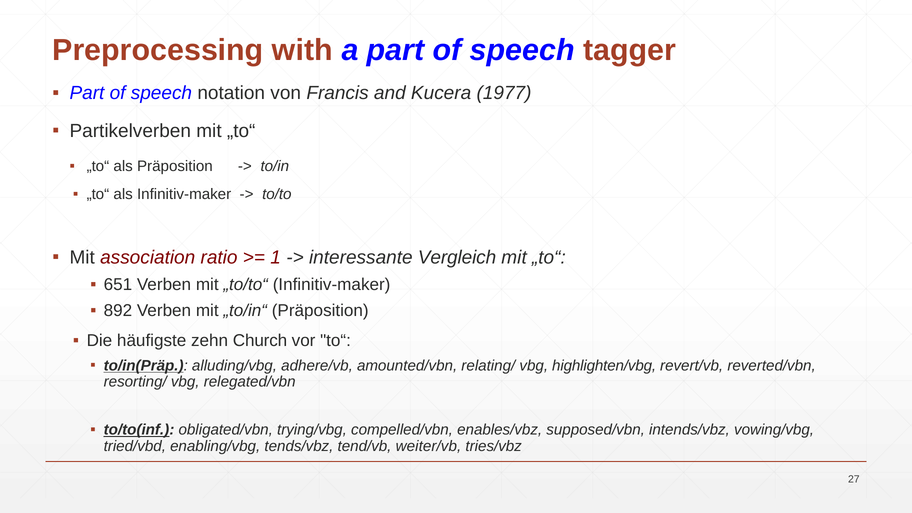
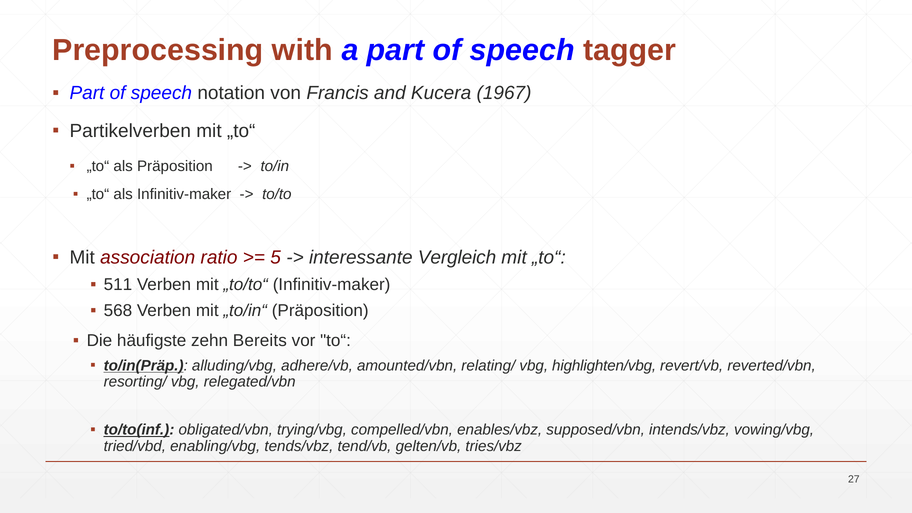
1977: 1977 -> 1967 (504, 93)
1: 1 -> 5 (276, 257)
651: 651 -> 511 (118, 285)
892: 892 -> 568 (118, 311)
Church: Church -> Bereits (260, 341)
weiter/vb: weiter/vb -> gelten/vb (428, 446)
